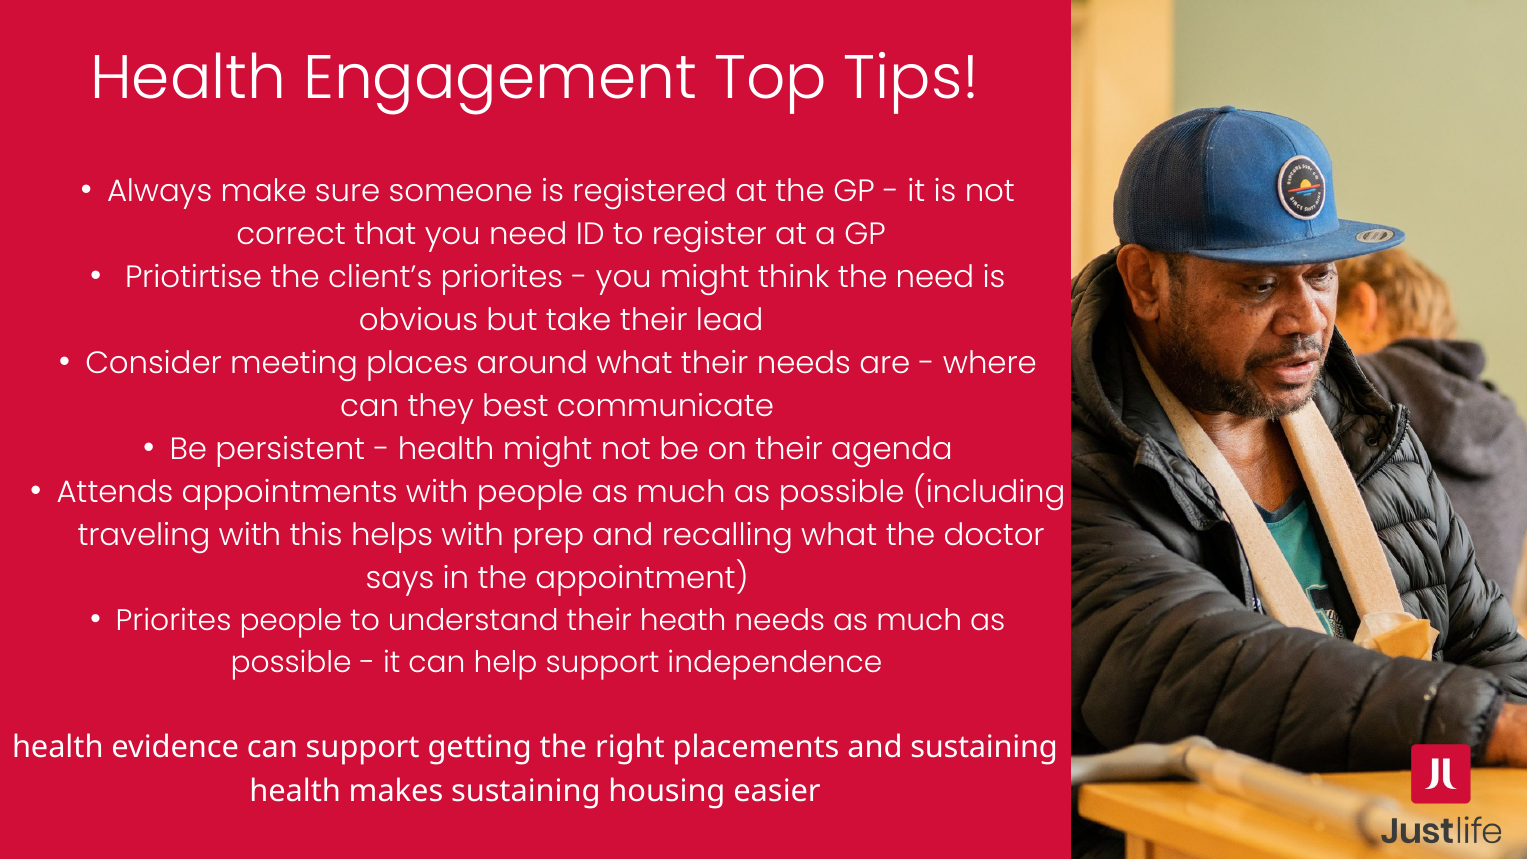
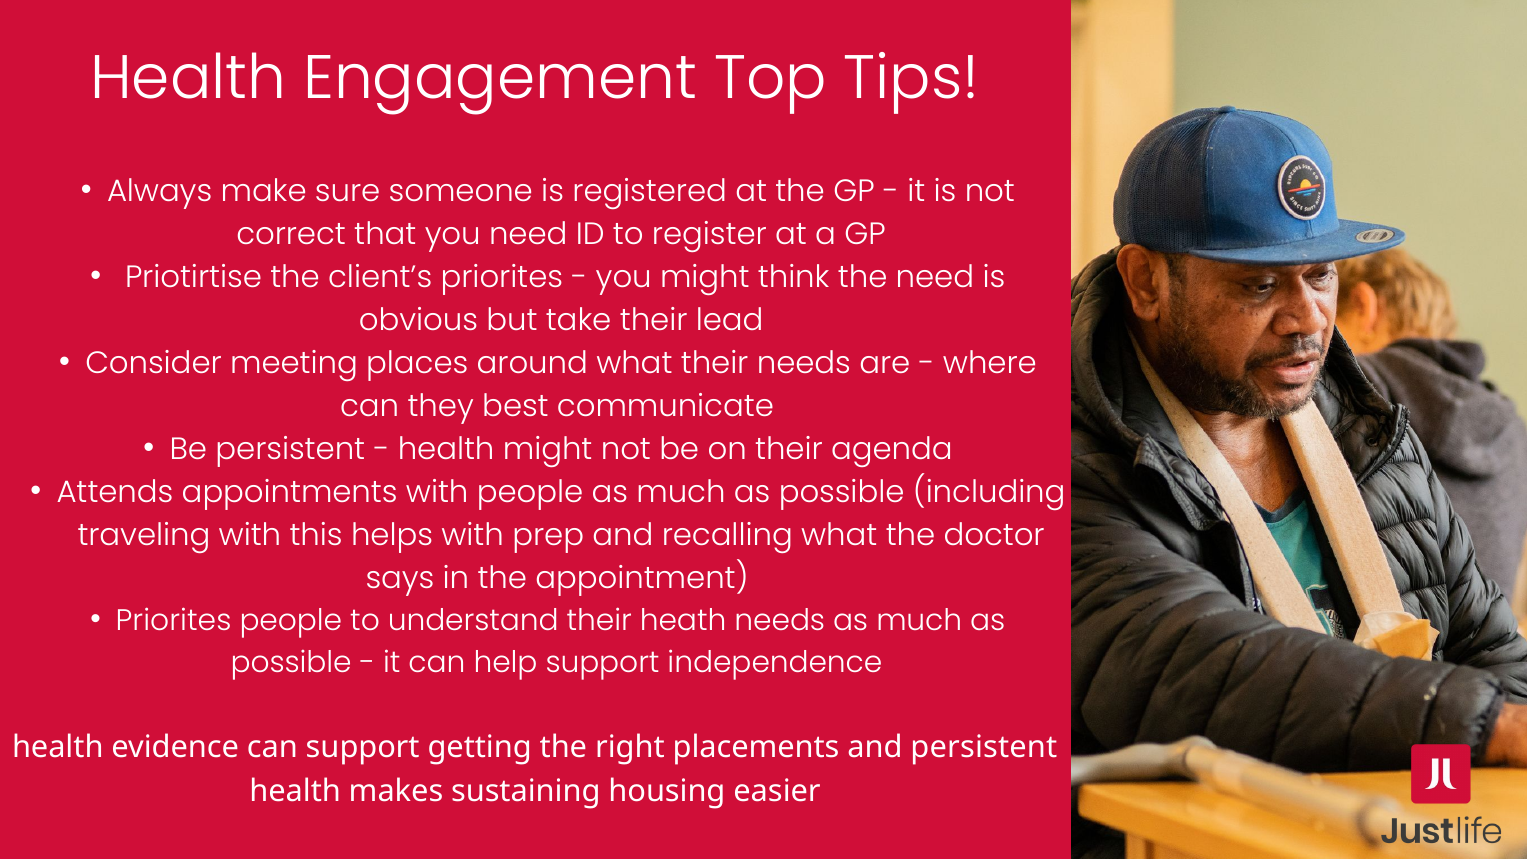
and sustaining: sustaining -> persistent (984, 748)
